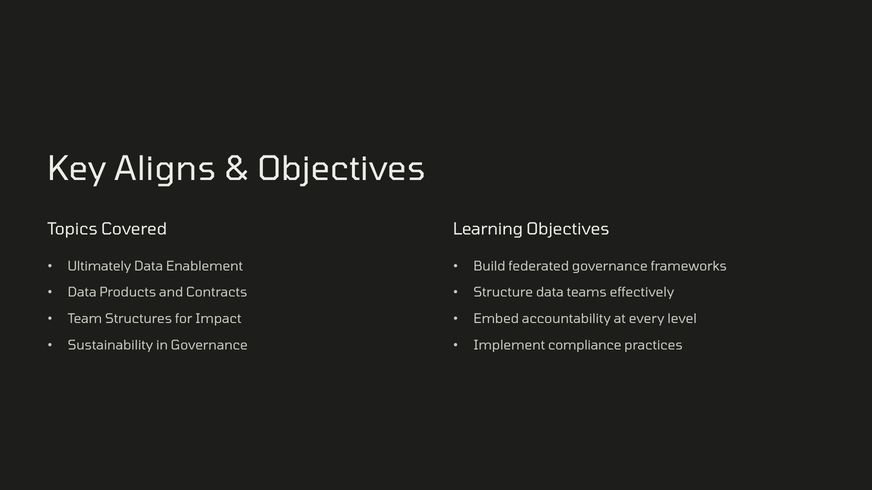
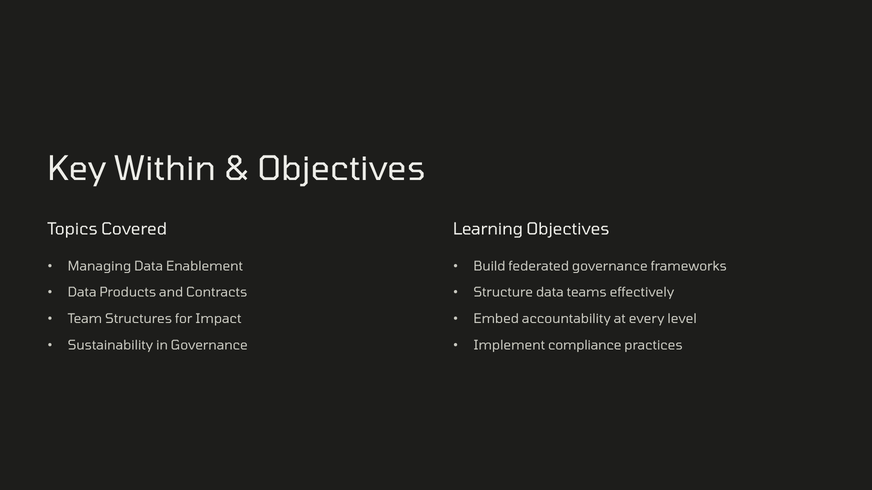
Aligns: Aligns -> Within (165, 169)
Ultimately: Ultimately -> Managing (99, 267)
